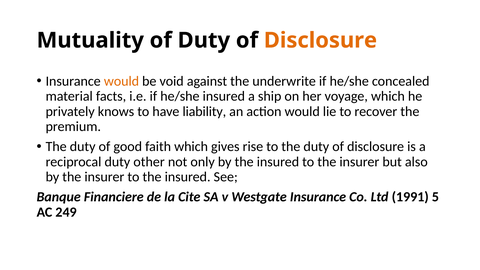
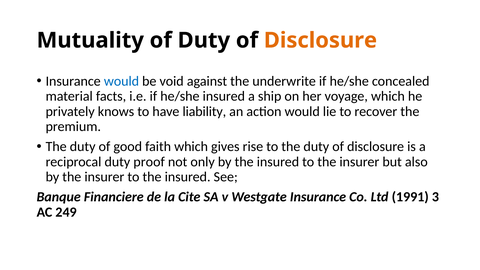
would colour: orange -> blue (121, 81)
other: other -> proof (149, 162)
5: 5 -> 3 (435, 197)
